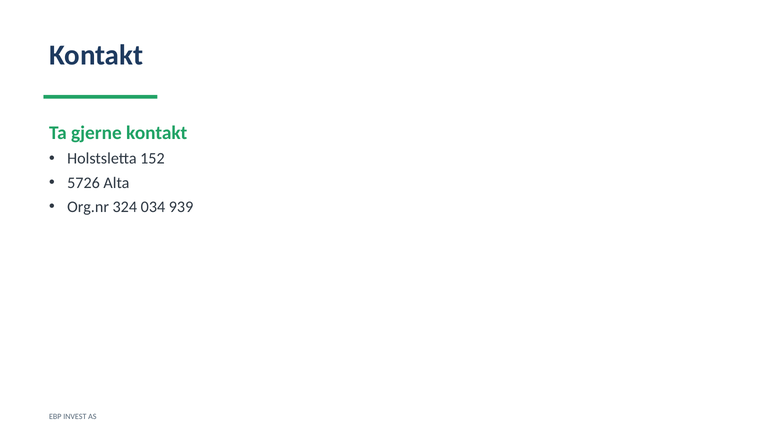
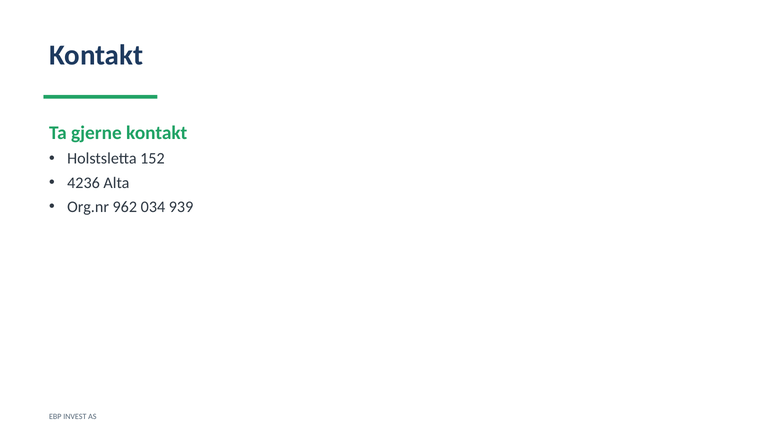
5726: 5726 -> 4236 (84, 183)
324: 324 -> 962 (125, 207)
